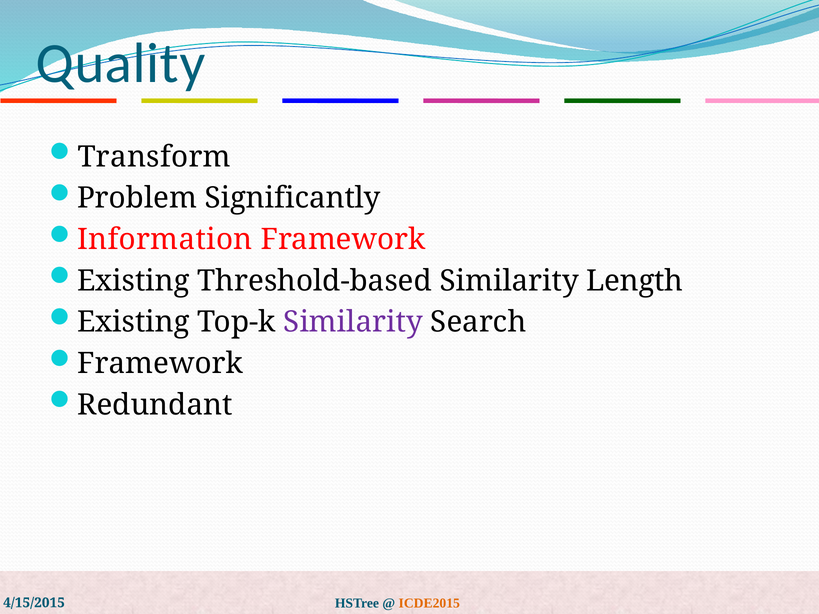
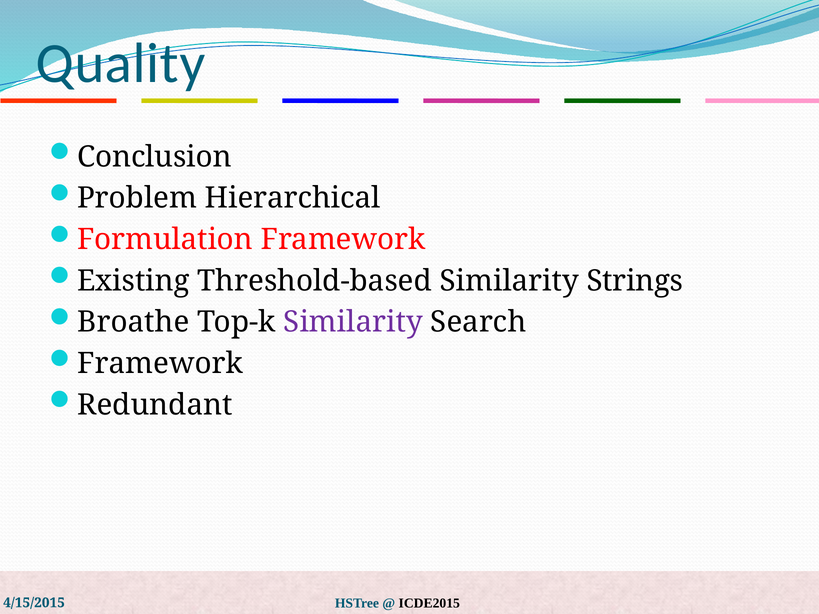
Transform: Transform -> Conclusion (154, 157)
Significantly: Significantly -> Hierarchical (293, 198)
Information: Information -> Formulation (165, 240)
Length: Length -> Strings (635, 281)
Existing: Existing -> Broathe (133, 322)
ICDE2015 colour: orange -> black (429, 603)
